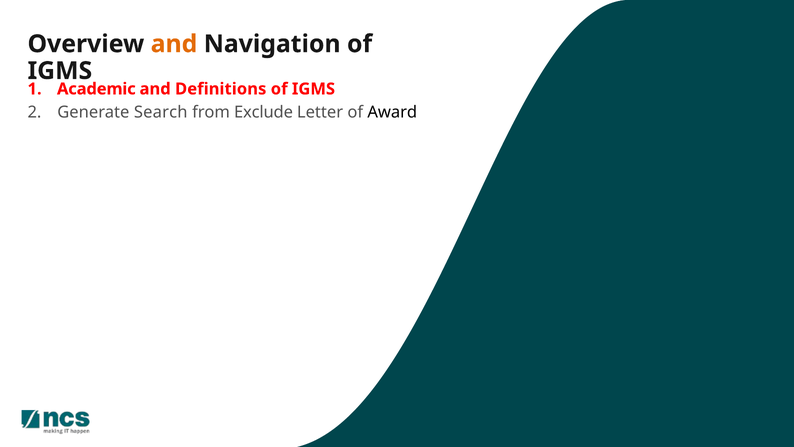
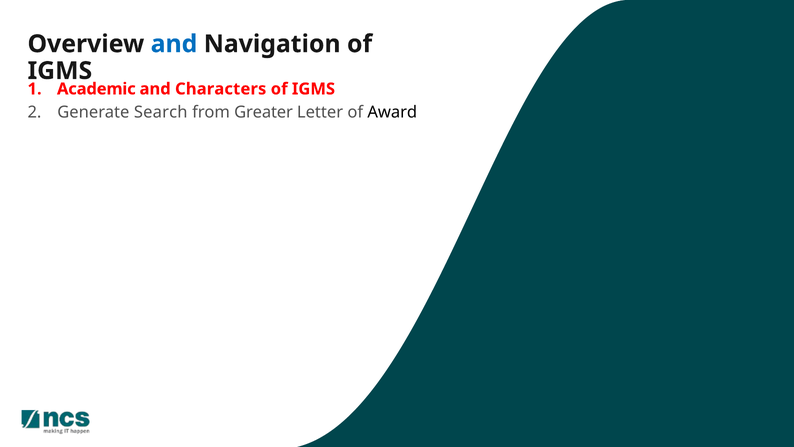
and colour: orange -> blue (174, 44)
Definitions: Definitions -> Characters (221, 89)
Exclude: Exclude -> Greater (264, 112)
